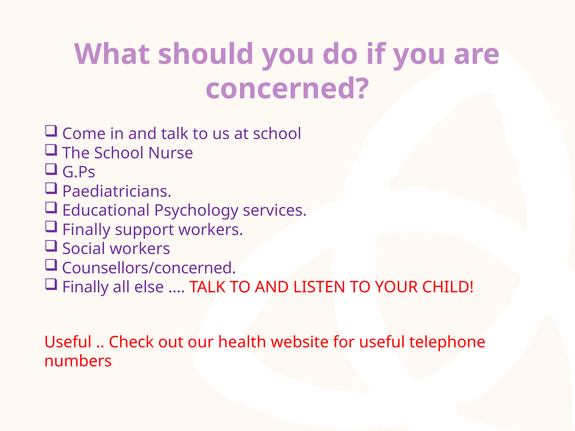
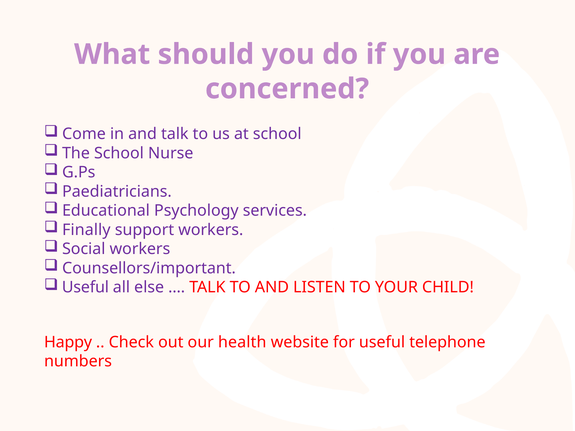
Counsellors/concerned: Counsellors/concerned -> Counsellors/important (149, 268)
Finally: Finally -> Useful (85, 287)
Useful: Useful -> Happy (68, 342)
